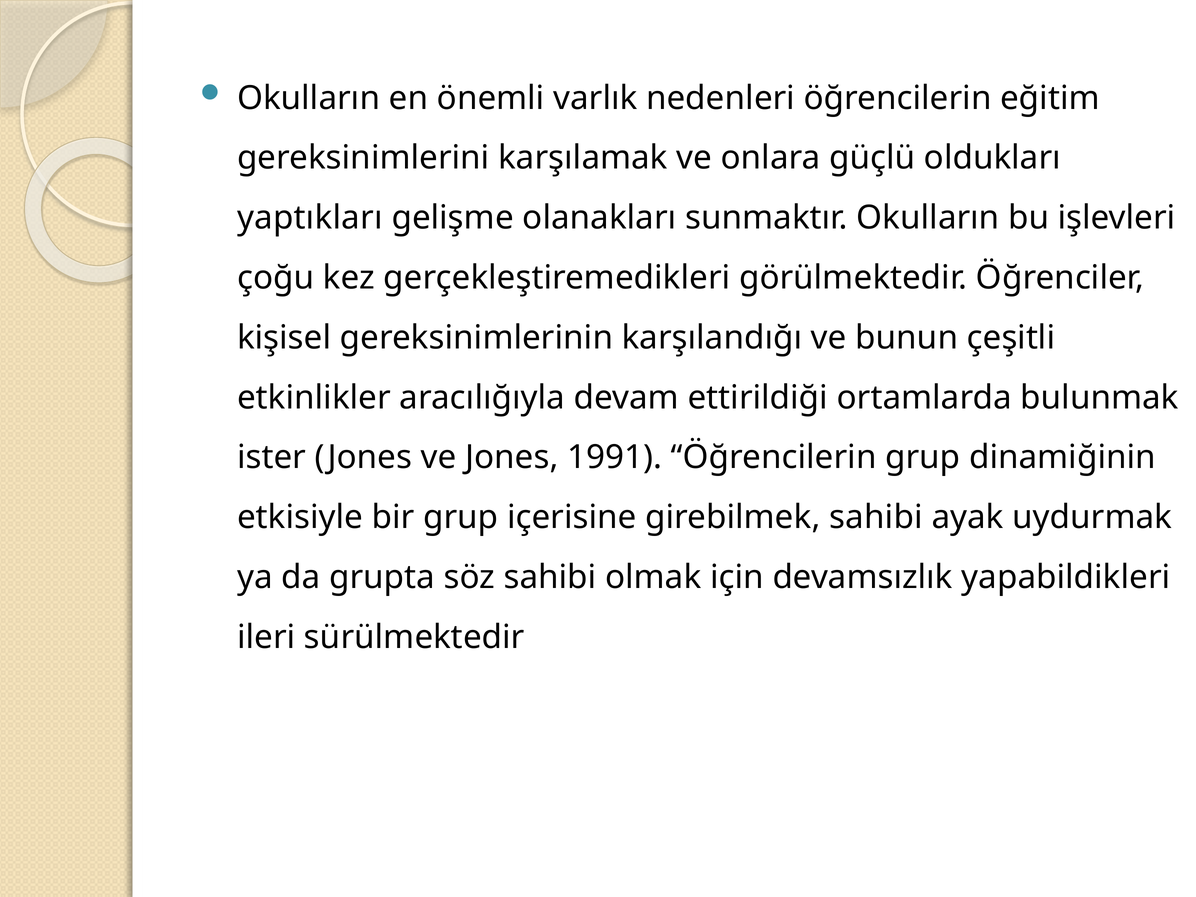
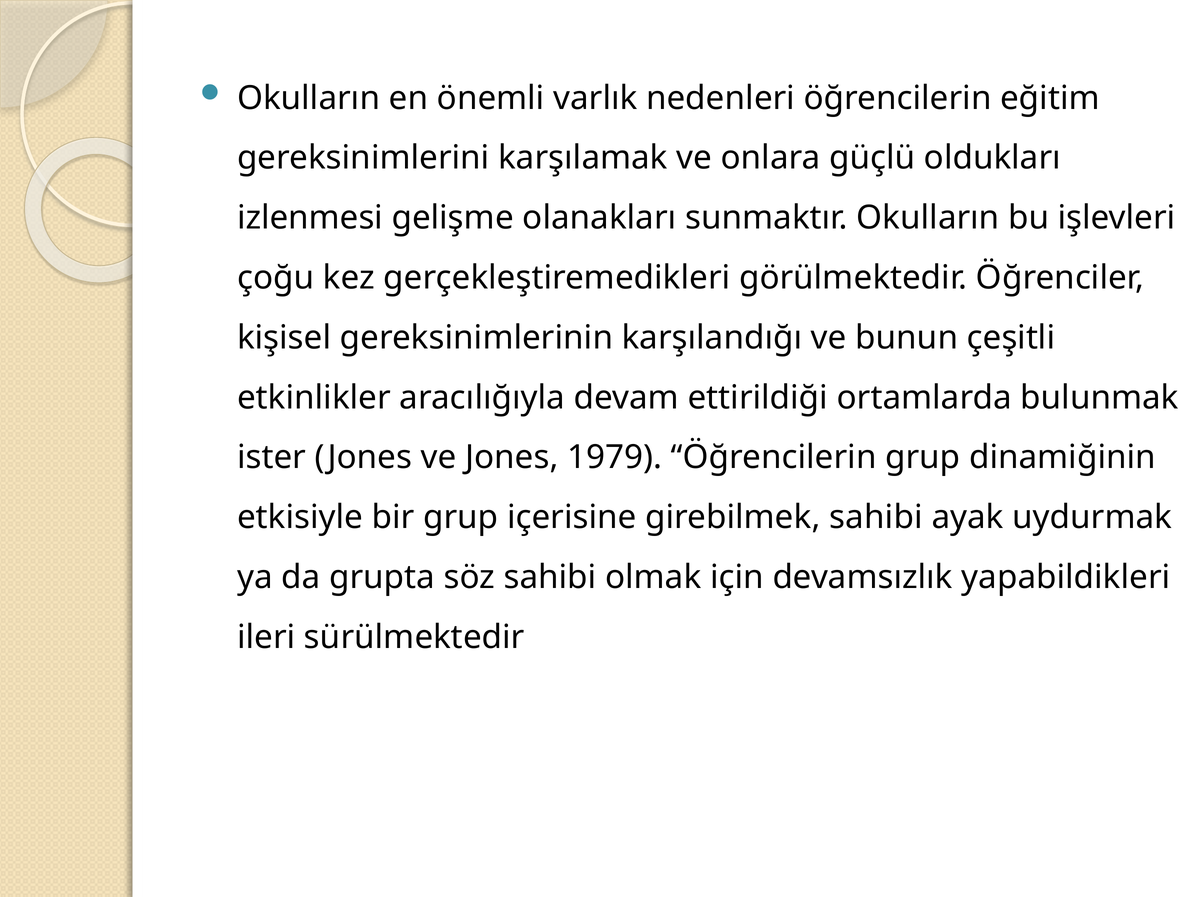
yaptıkları: yaptıkları -> izlenmesi (310, 218)
1991: 1991 -> 1979 (615, 457)
